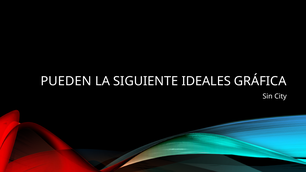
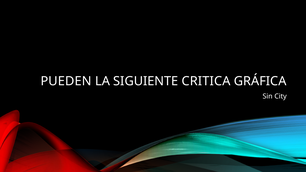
IDEALES: IDEALES -> CRITICA (206, 81)
